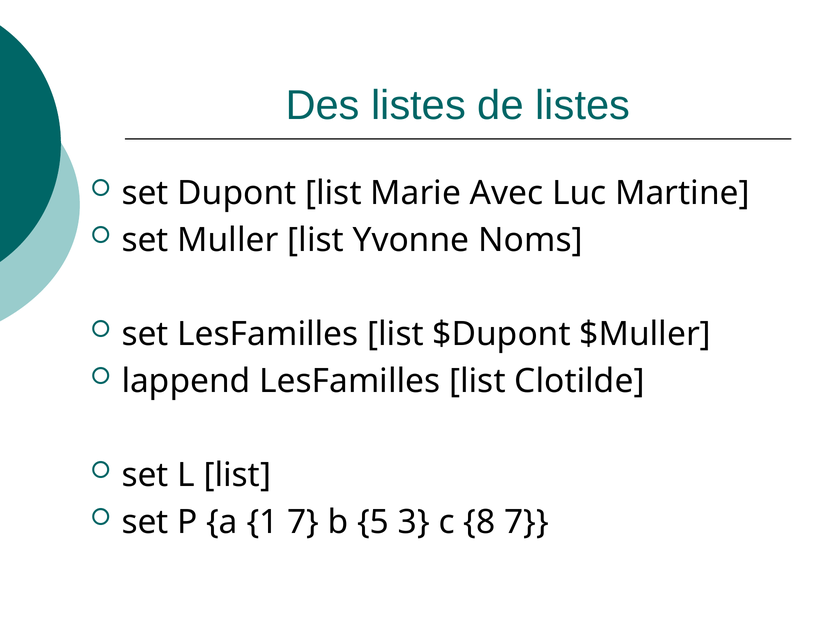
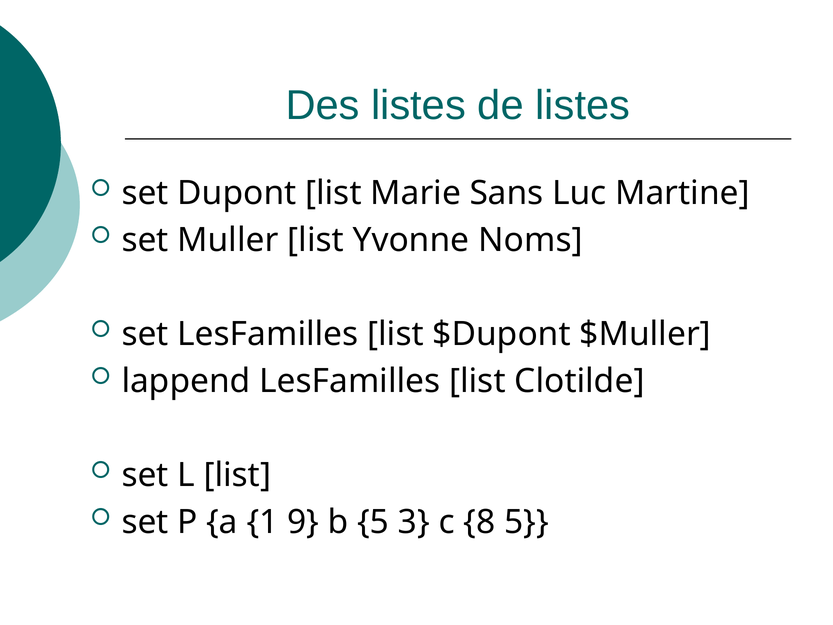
Avec: Avec -> Sans (507, 193)
1 7: 7 -> 9 (303, 522)
8 7: 7 -> 5 (526, 522)
